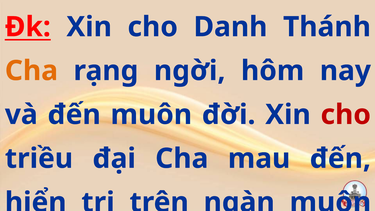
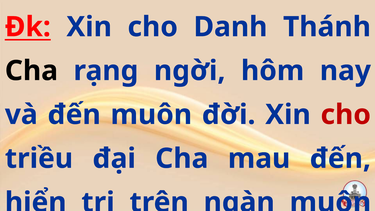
Cha colour: orange -> black (31, 71)
